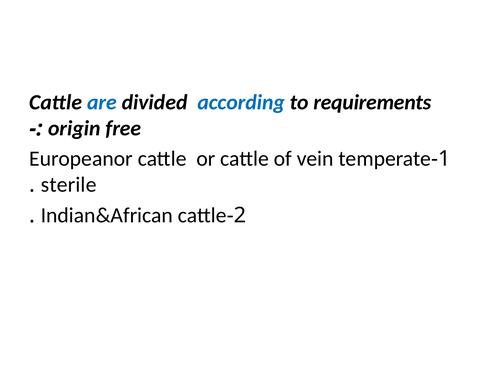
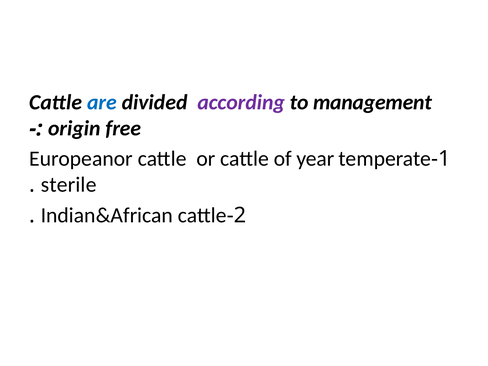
according colour: blue -> purple (241, 102)
requirements: requirements -> management (372, 102)
vein: vein -> year (315, 159)
